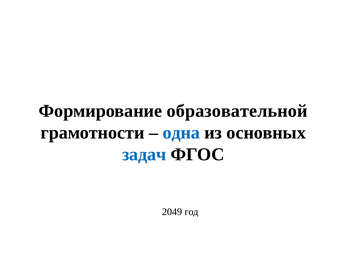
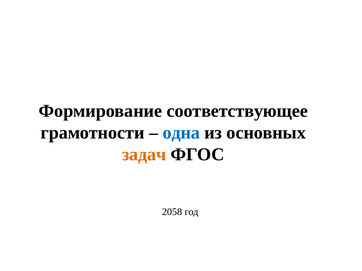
образовательной: образовательной -> соответствующее (237, 111)
задач colour: blue -> orange (144, 155)
2049: 2049 -> 2058 (172, 212)
